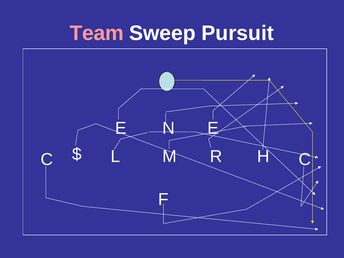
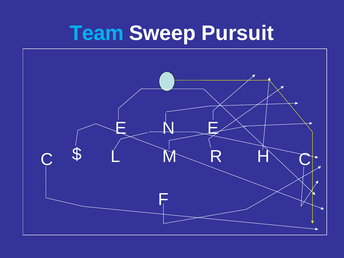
Team colour: pink -> light blue (97, 33)
